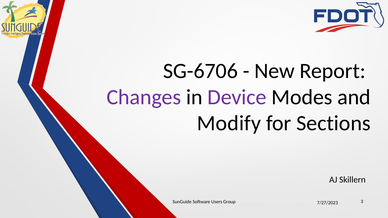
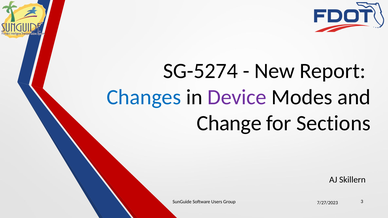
SG-6706: SG-6706 -> SG-5274 (201, 71)
Changes colour: purple -> blue (144, 97)
Modify: Modify -> Change (229, 123)
